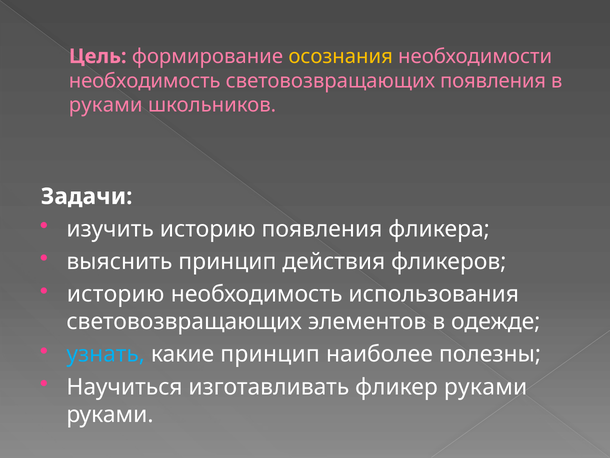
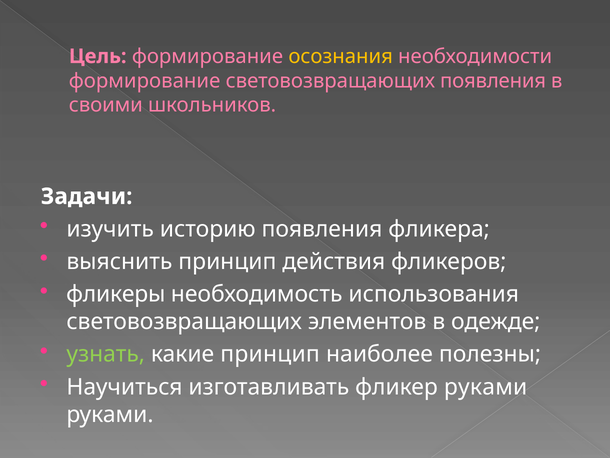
необходимость: необходимость -> формирование (145, 81)
руками: руками -> своими (106, 105)
историю: историю -> фликеры (116, 294)
узнать colour: light blue -> light green (106, 354)
